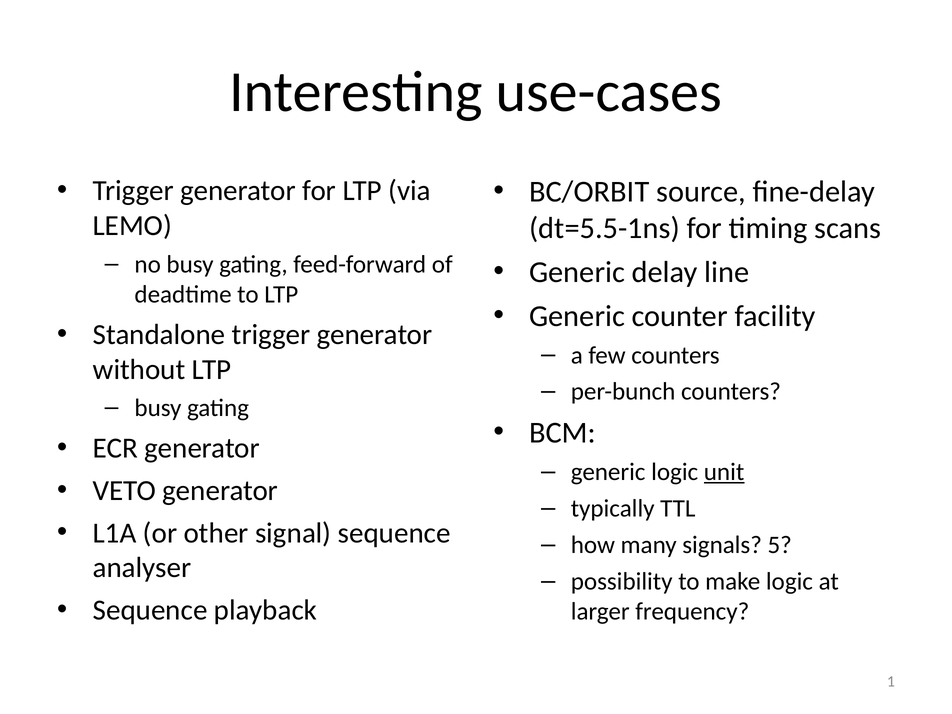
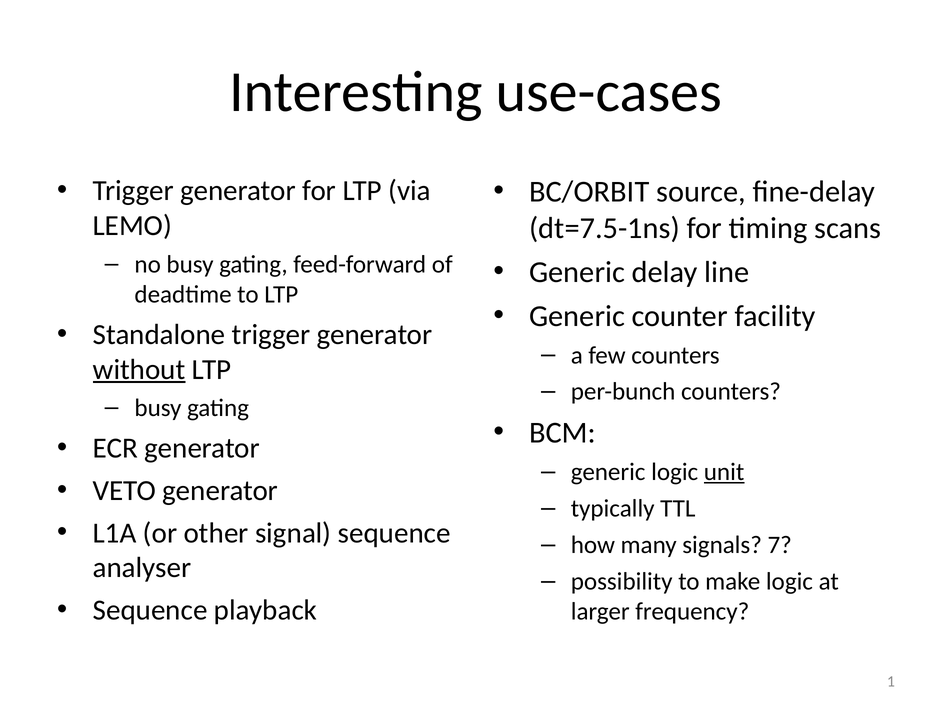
dt=5.5-1ns: dt=5.5-1ns -> dt=7.5-1ns (605, 228)
without underline: none -> present (139, 370)
5: 5 -> 7 (780, 545)
